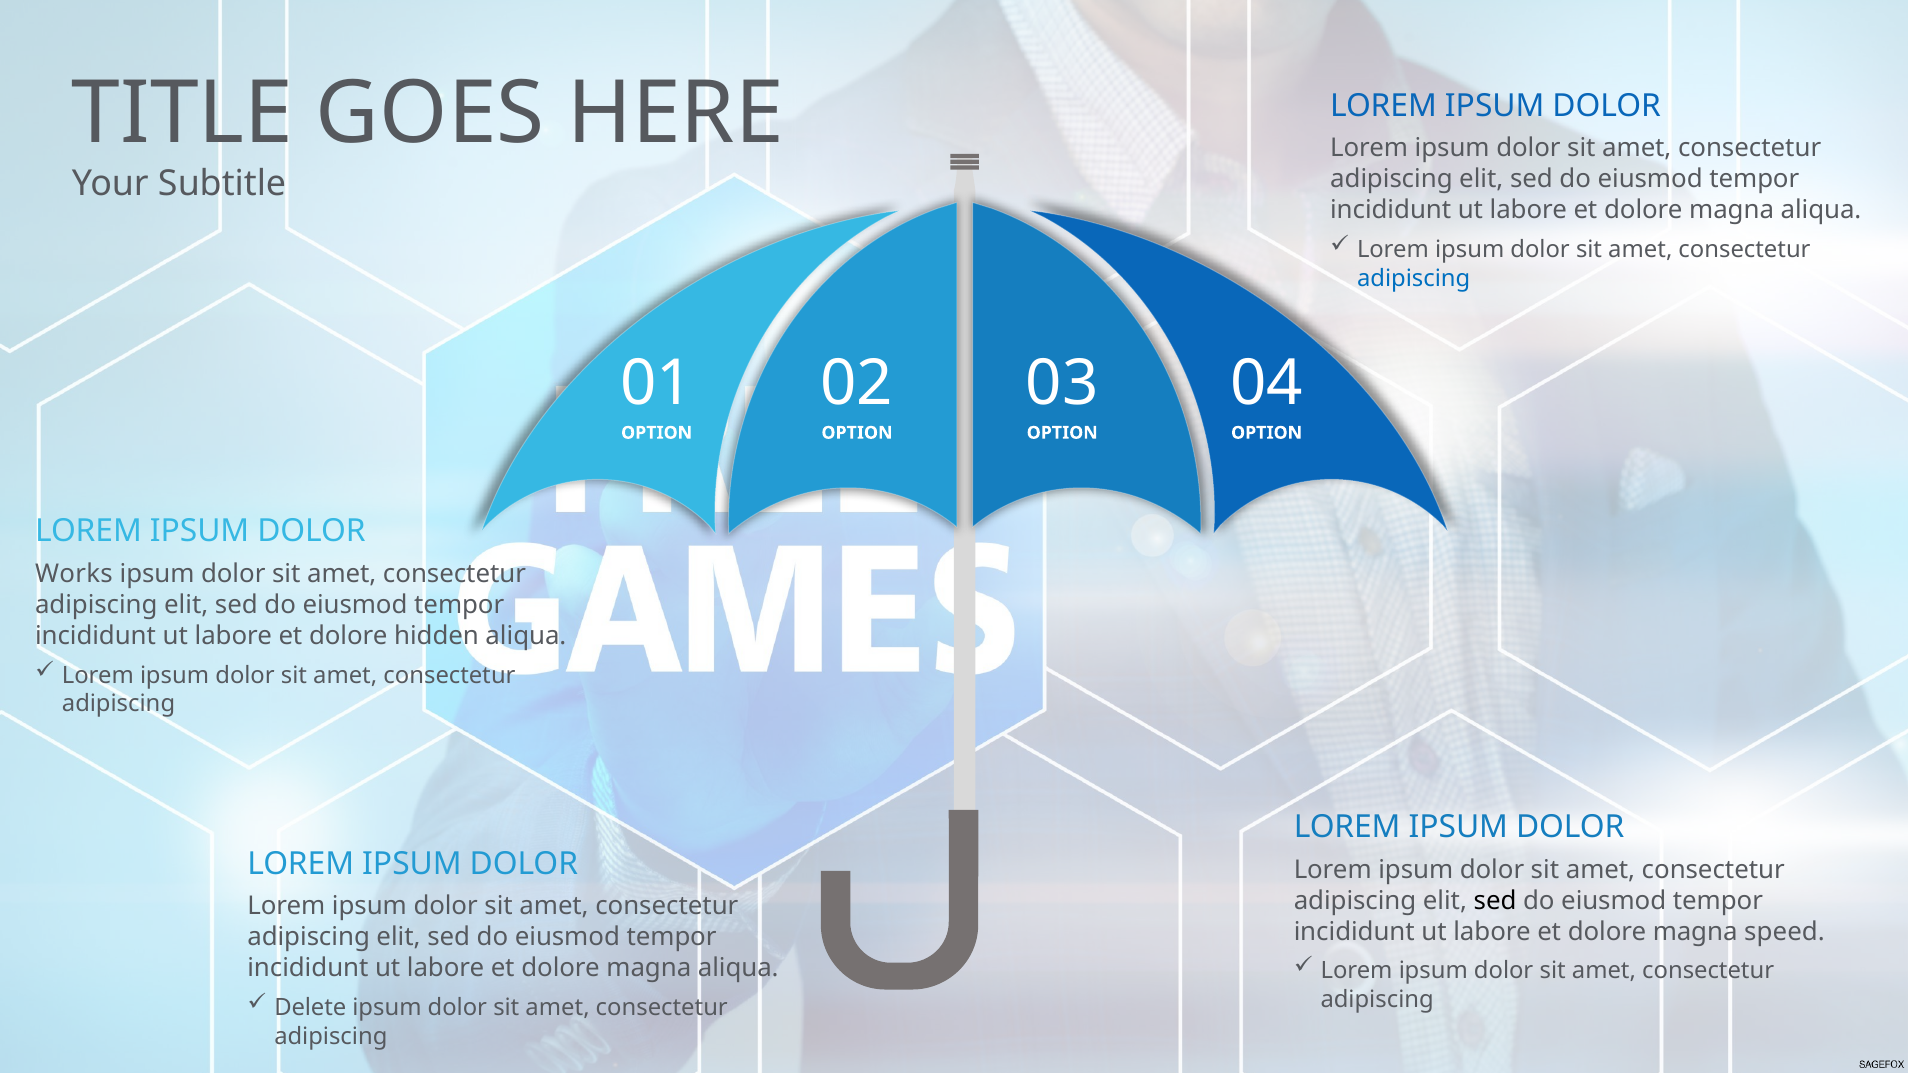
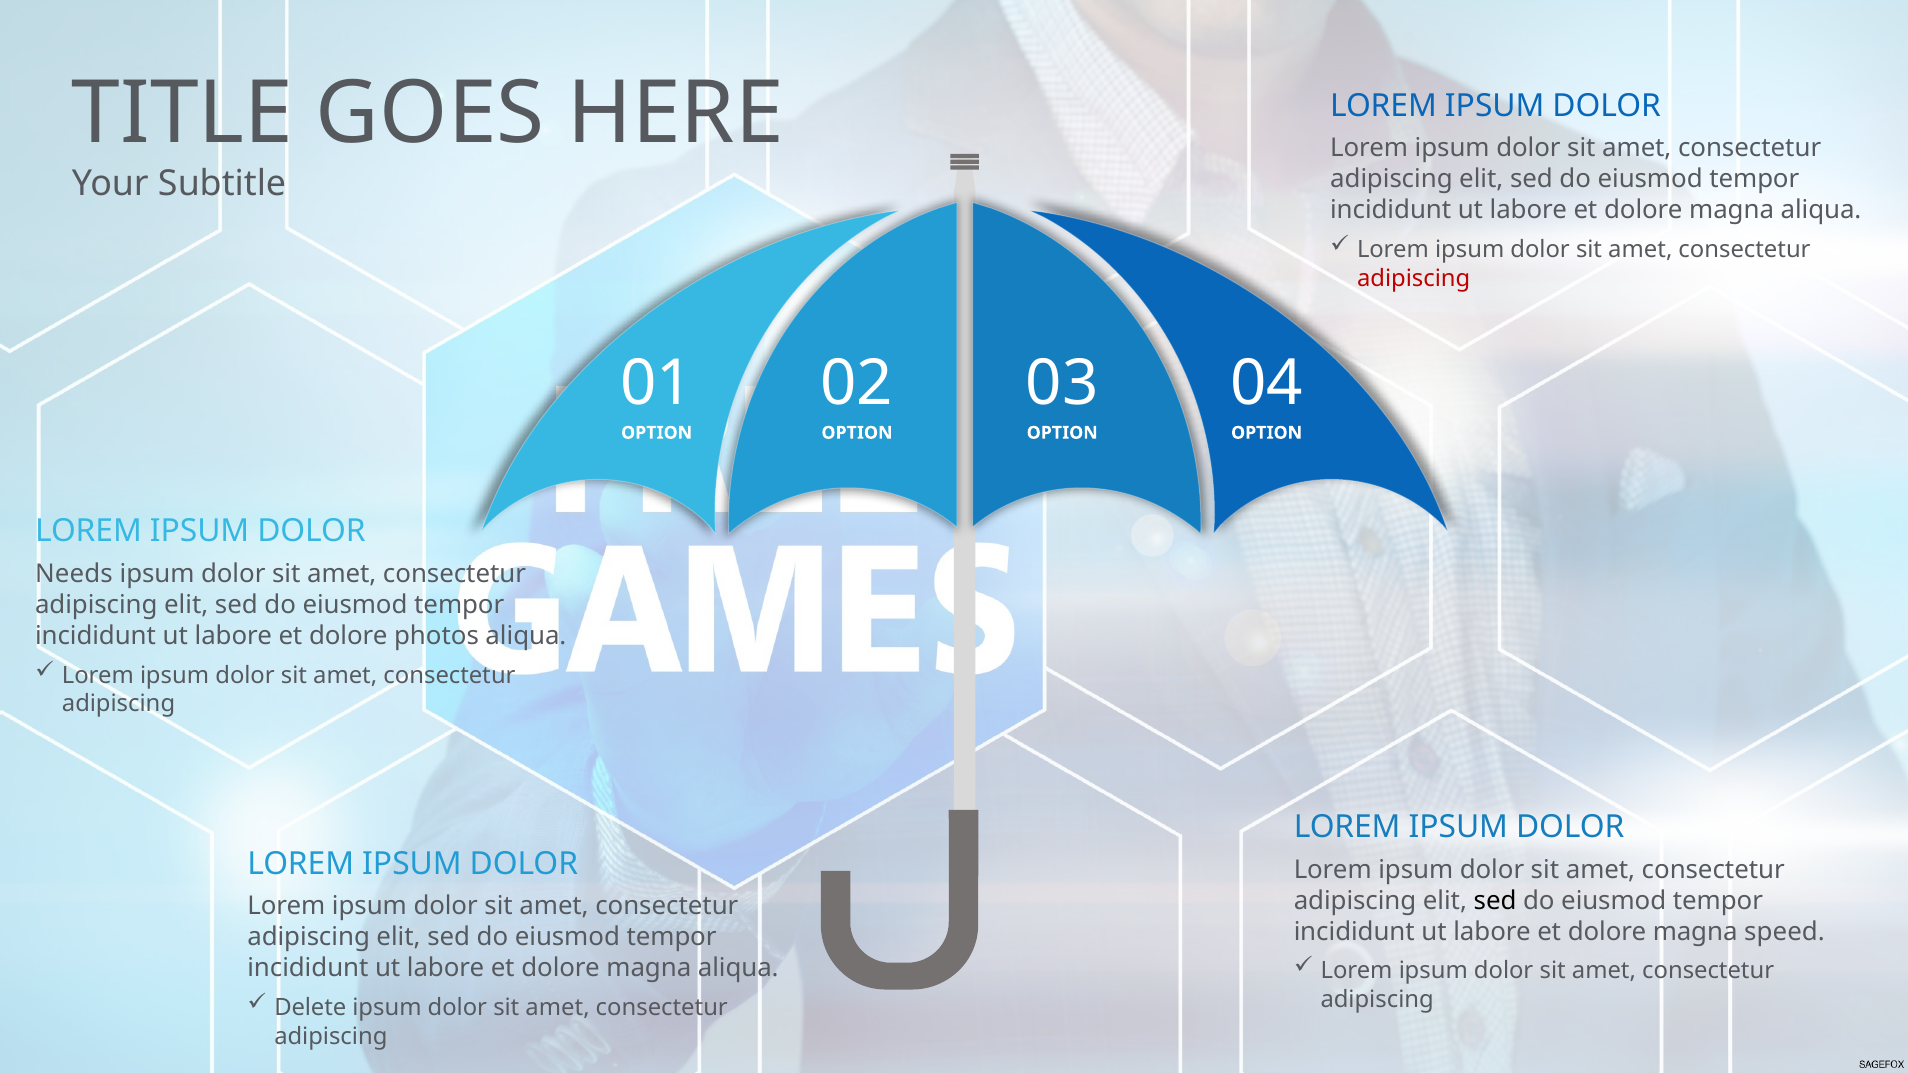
adipiscing colour: blue -> red (1414, 278)
Works: Works -> Needs (74, 574)
hidden: hidden -> photos (437, 636)
